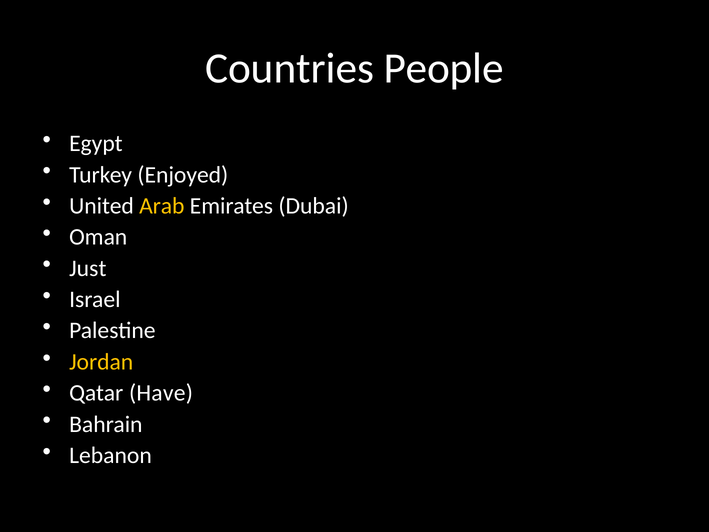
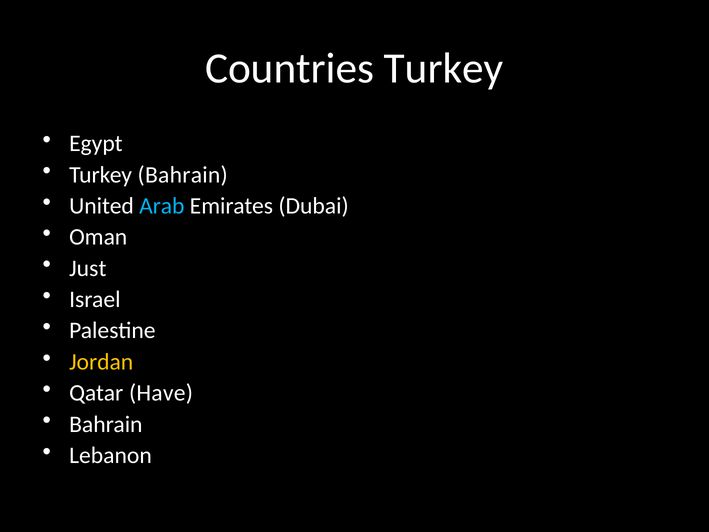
Countries People: People -> Turkey (444, 69)
Turkey Enjoyed: Enjoyed -> Bahrain (183, 175)
Arab colour: yellow -> light blue (162, 206)
